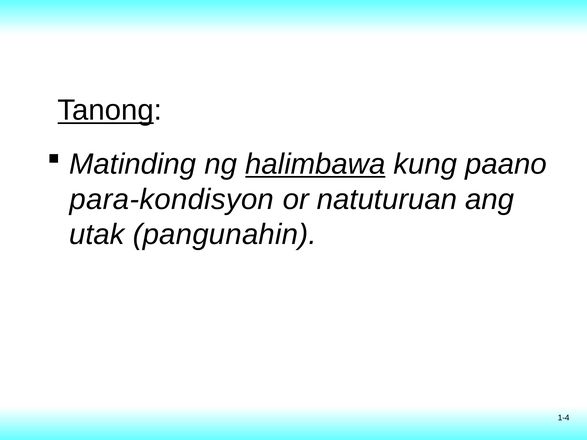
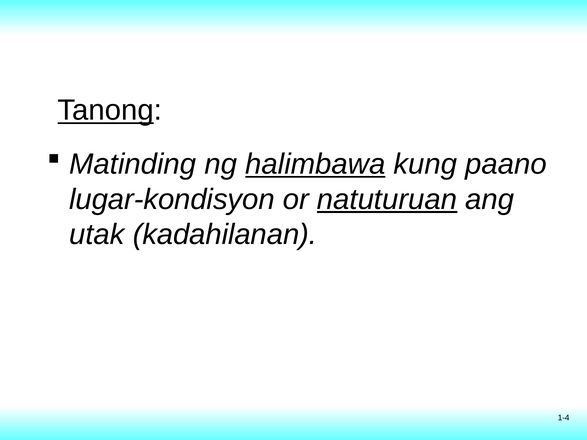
para-kondisyon: para-kondisyon -> lugar-kondisyon (172, 200)
natuturuan underline: none -> present (387, 200)
pangunahin: pangunahin -> kadahilanan (225, 235)
